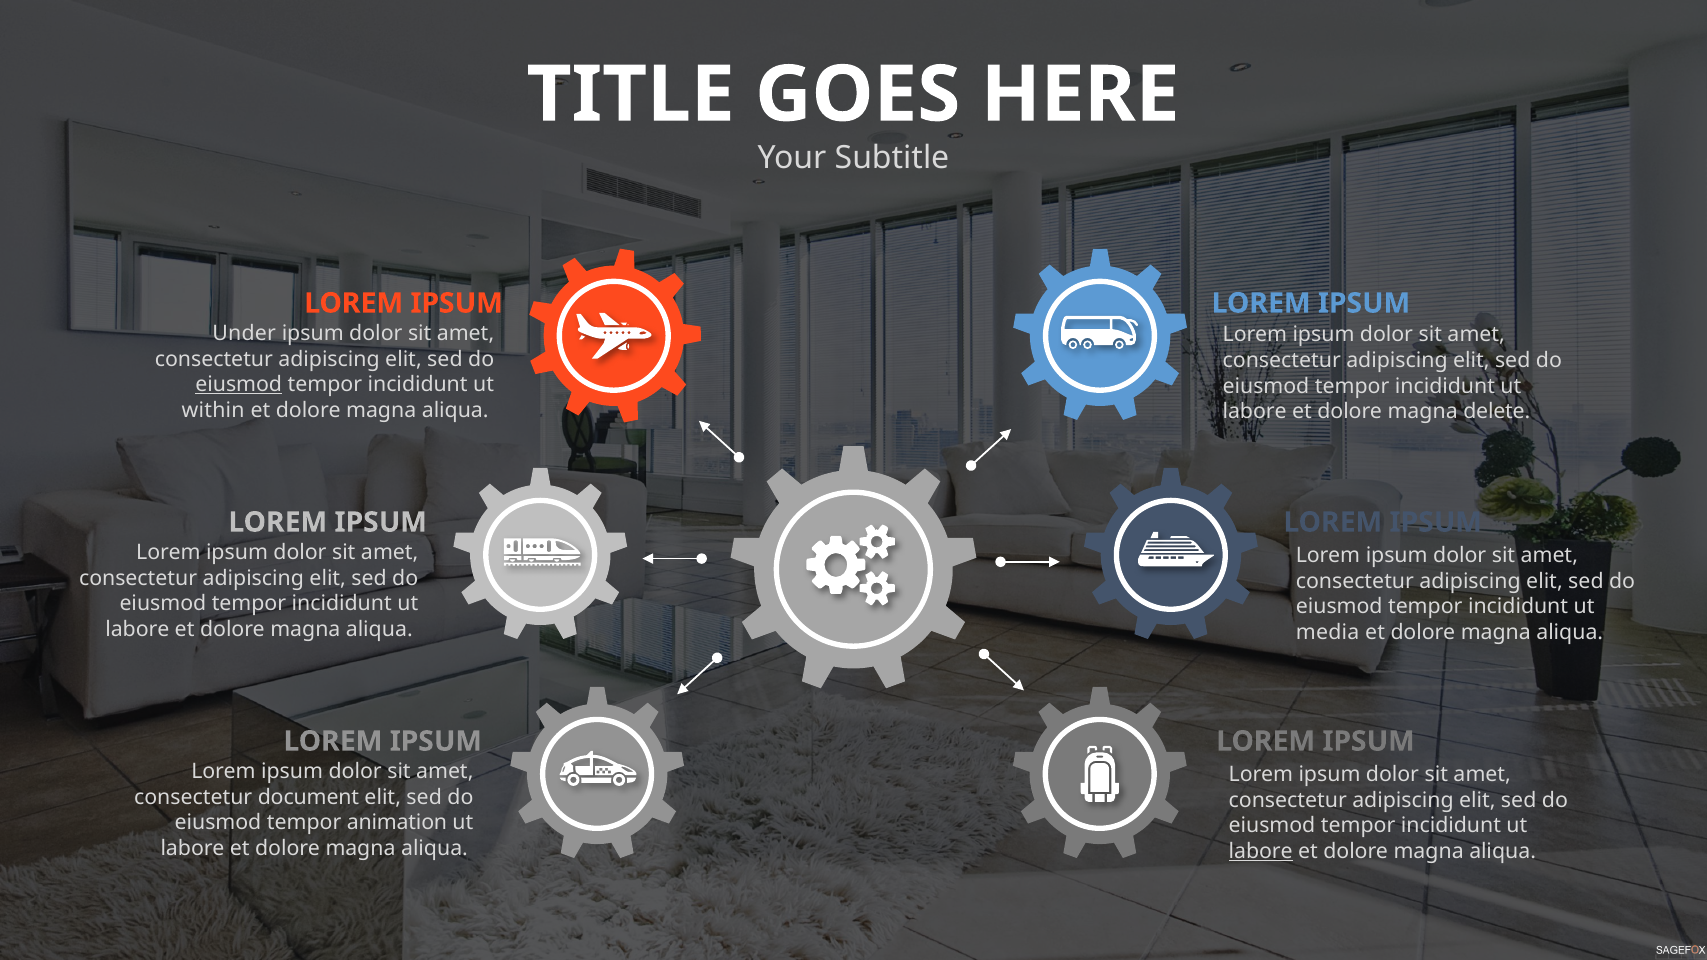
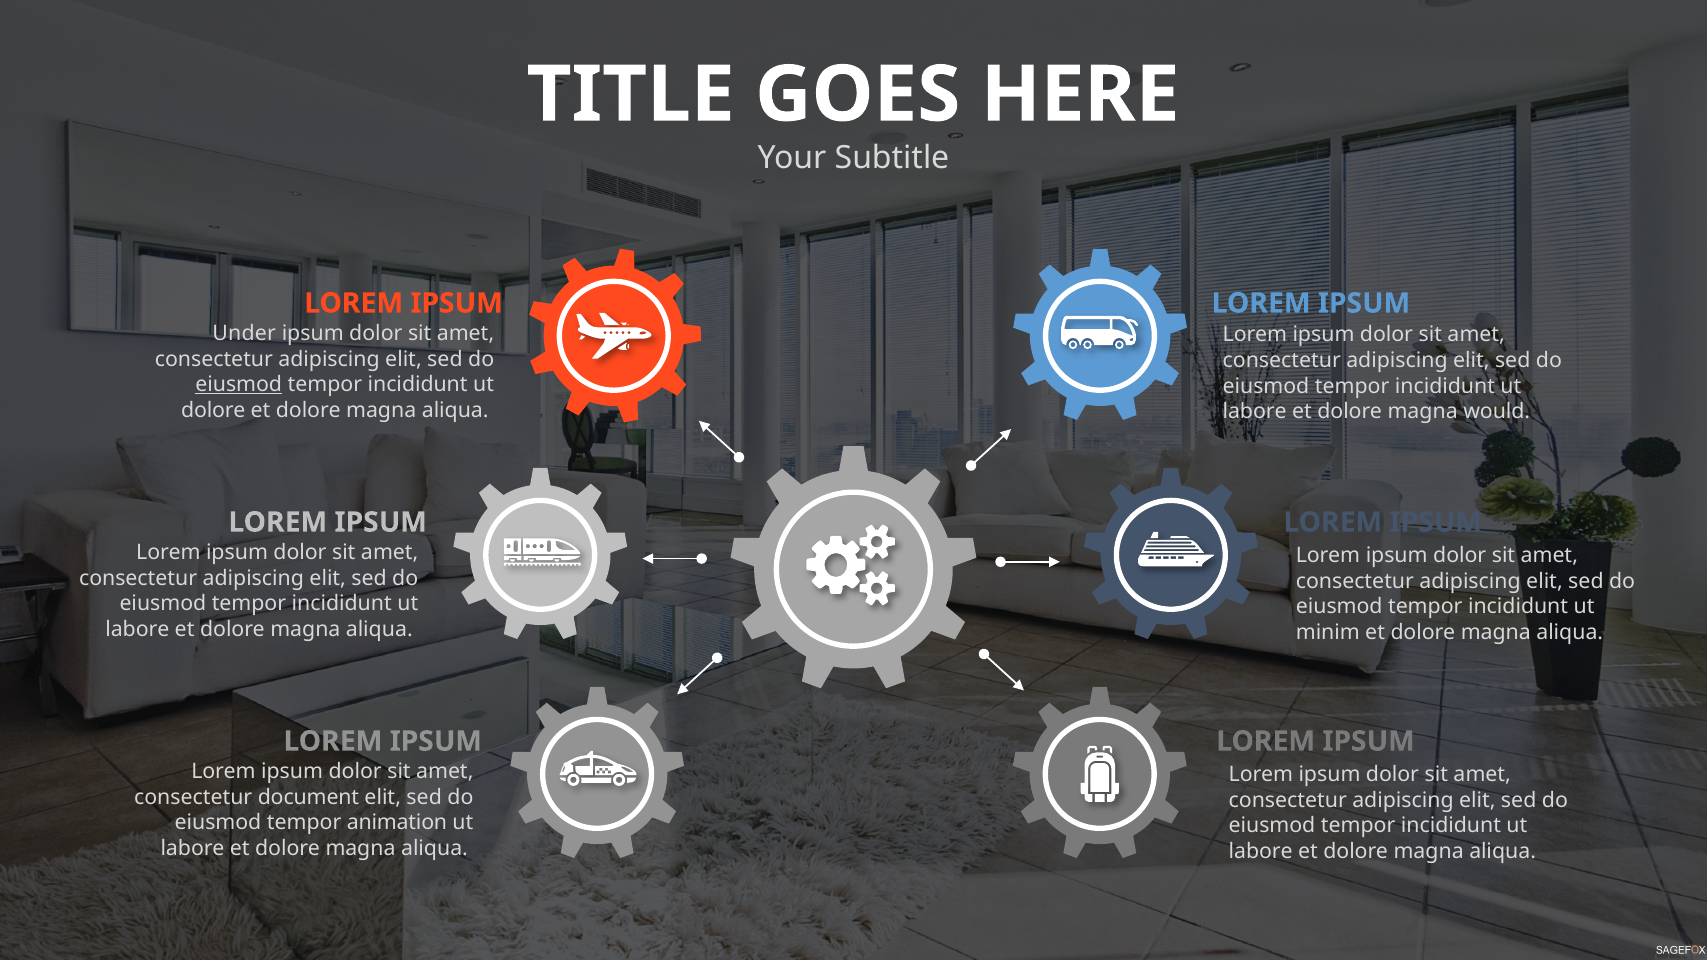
within: within -> dolore (213, 410)
delete: delete -> would (1497, 412)
media: media -> minim (1328, 632)
labore underline: present -> none (1261, 852)
